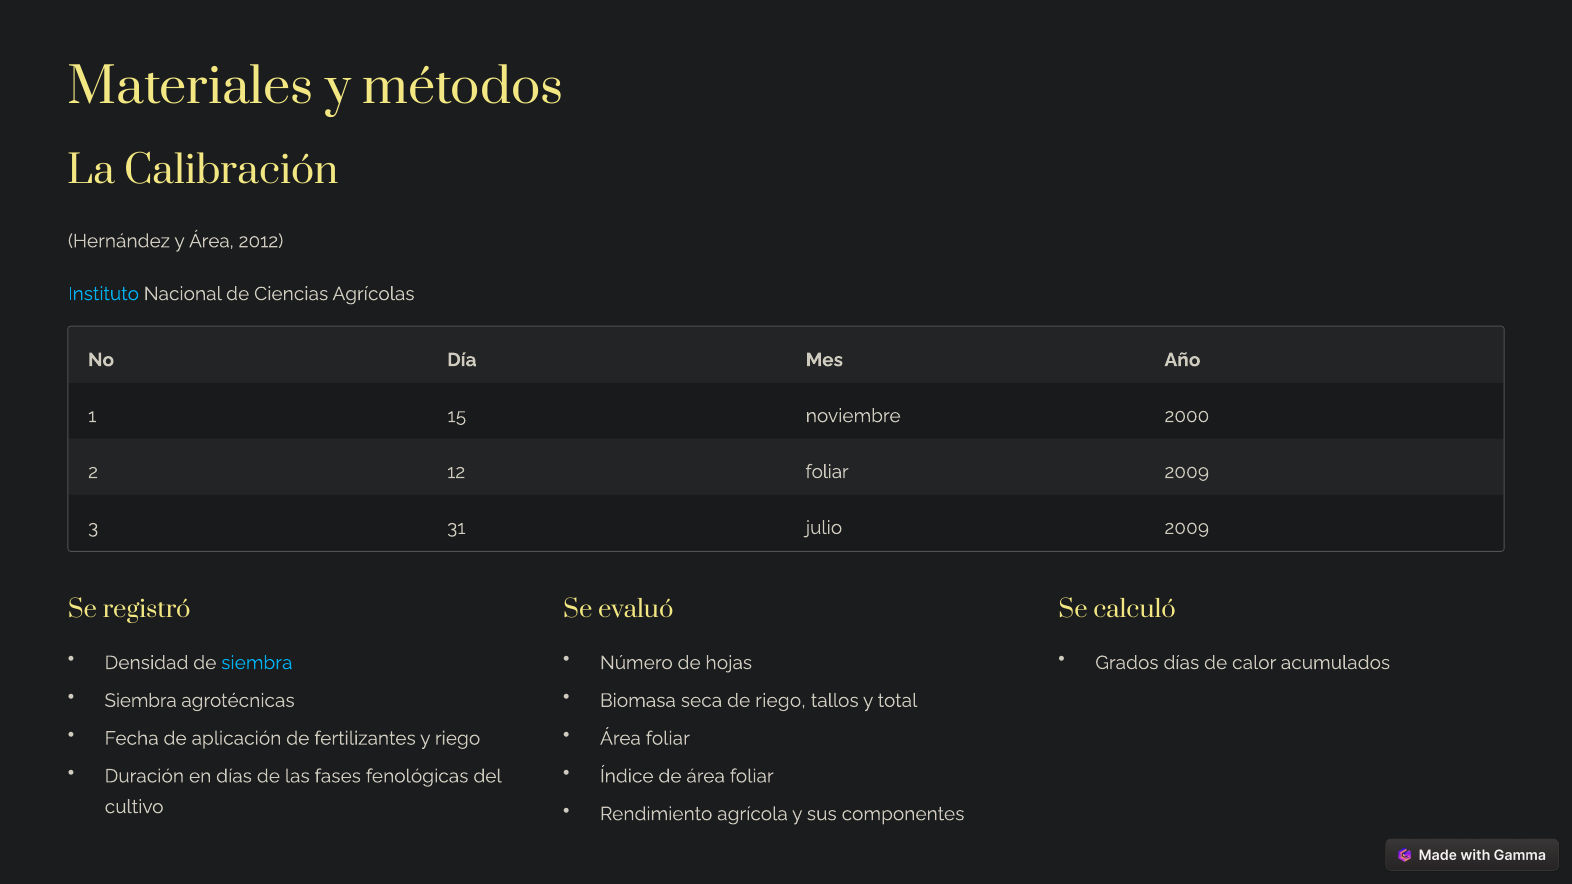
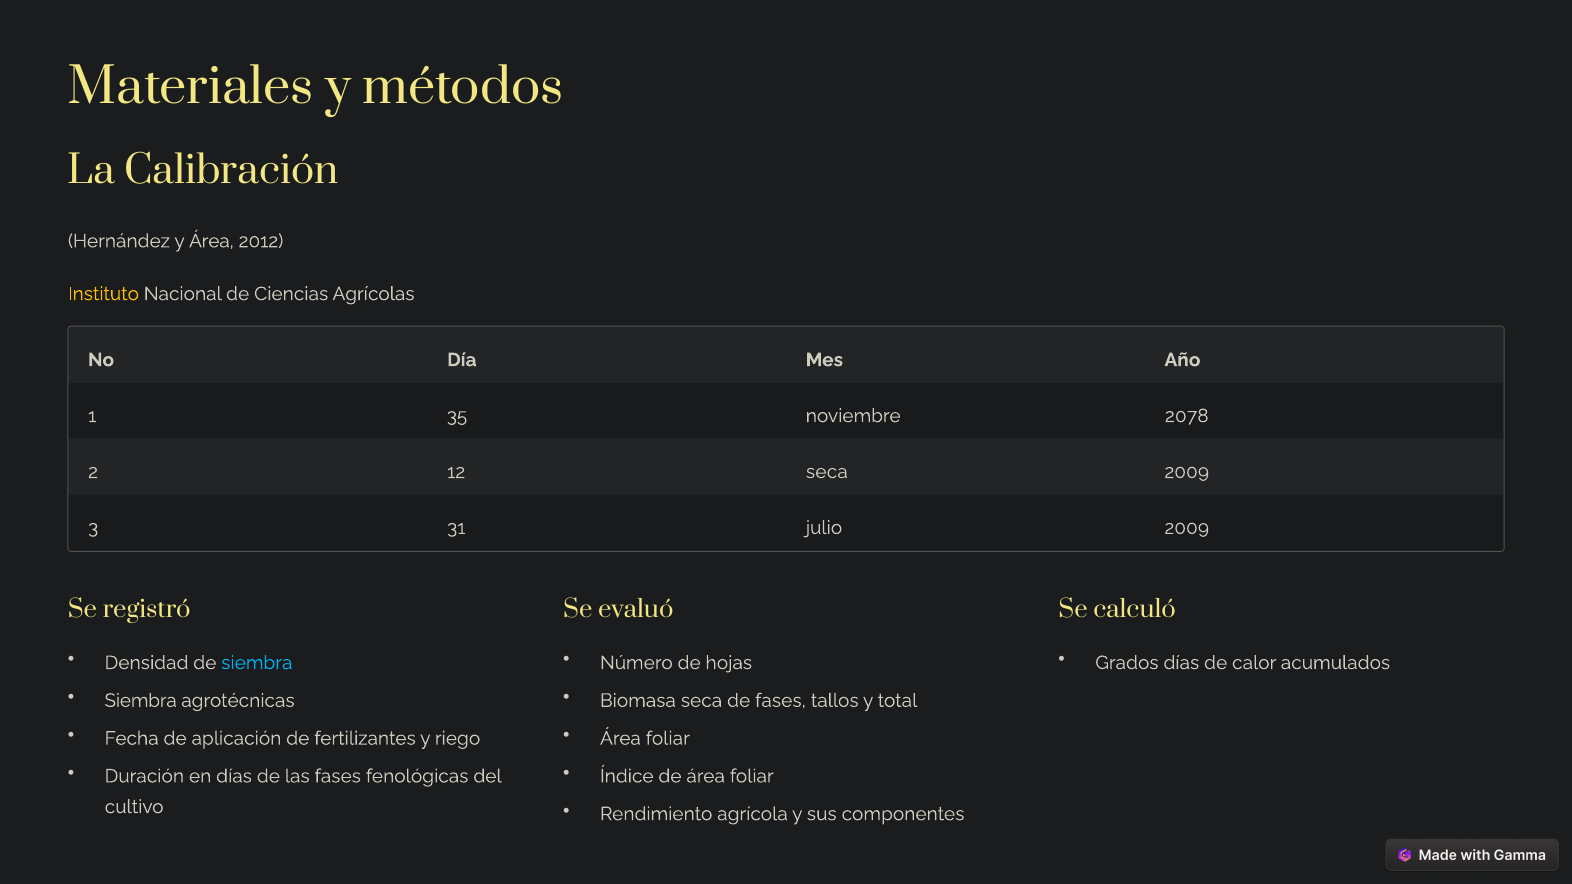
Instituto colour: light blue -> yellow (103, 294)
15: 15 -> 35 (457, 416)
2000: 2000 -> 2078 (1187, 416)
12 foliar: foliar -> seca (827, 472)
de riego: riego -> fases (781, 701)
